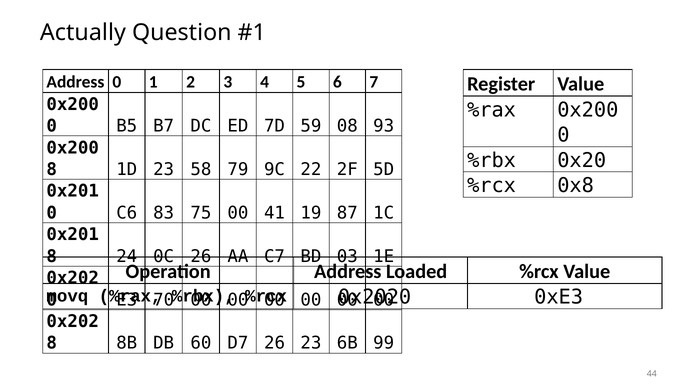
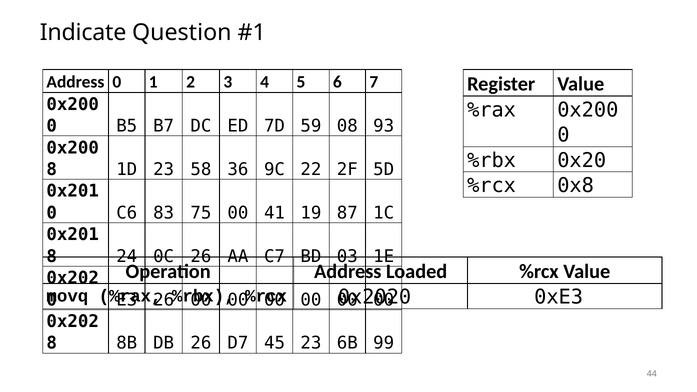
Actually: Actually -> Indicate (83, 33)
79: 79 -> 36 (238, 170)
70: 70 -> 26 (164, 300)
DB 60: 60 -> 26 (201, 343)
D7 26: 26 -> 45 (275, 343)
